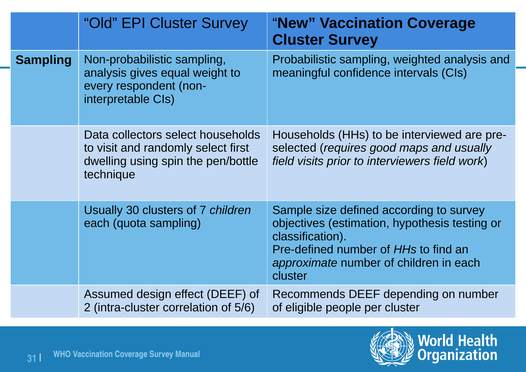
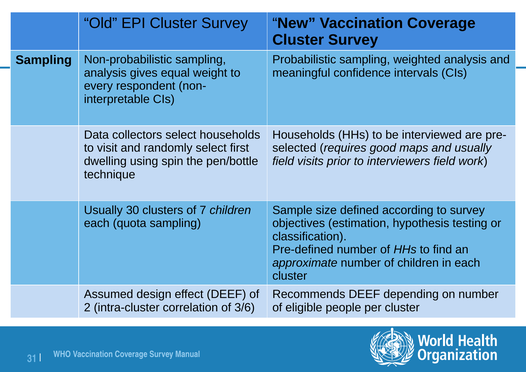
5/6: 5/6 -> 3/6 (245, 307)
